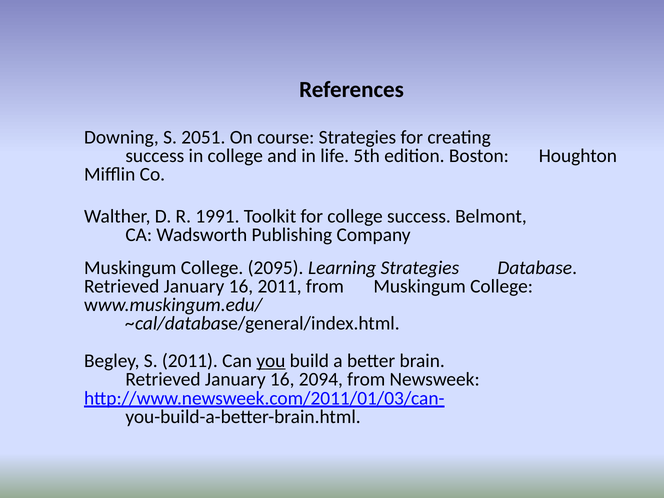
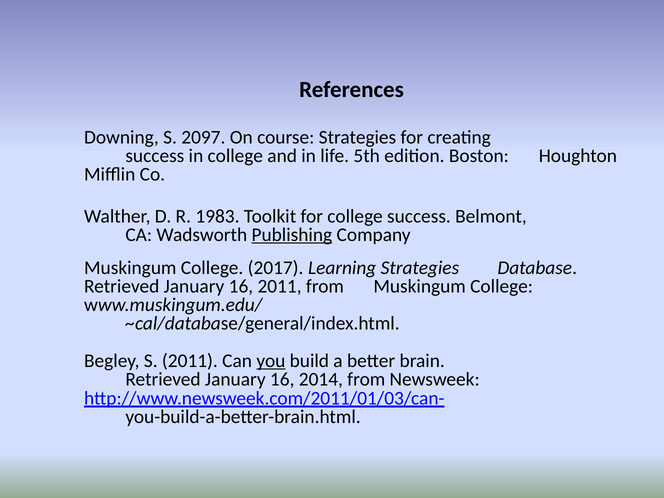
2051: 2051 -> 2097 (203, 137)
1991: 1991 -> 1983 (218, 216)
Publishing underline: none -> present (292, 235)
2095: 2095 -> 2017 (276, 268)
2094: 2094 -> 2014 (321, 379)
